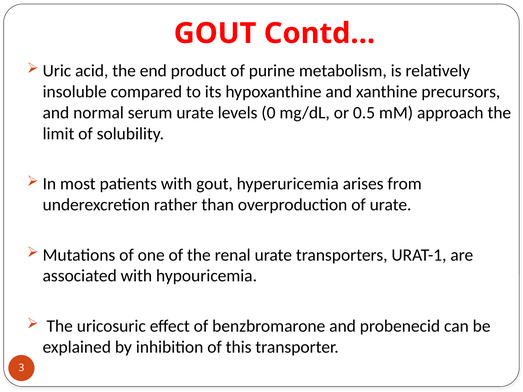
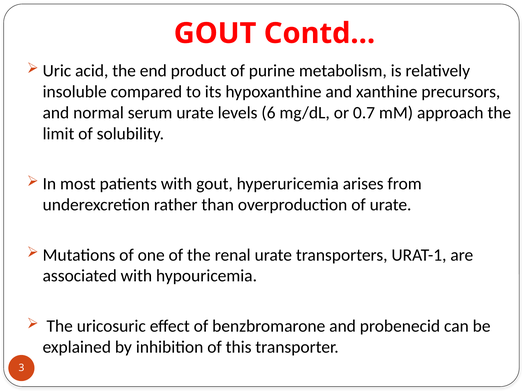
0: 0 -> 6 (268, 113)
0.5: 0.5 -> 0.7 (364, 113)
